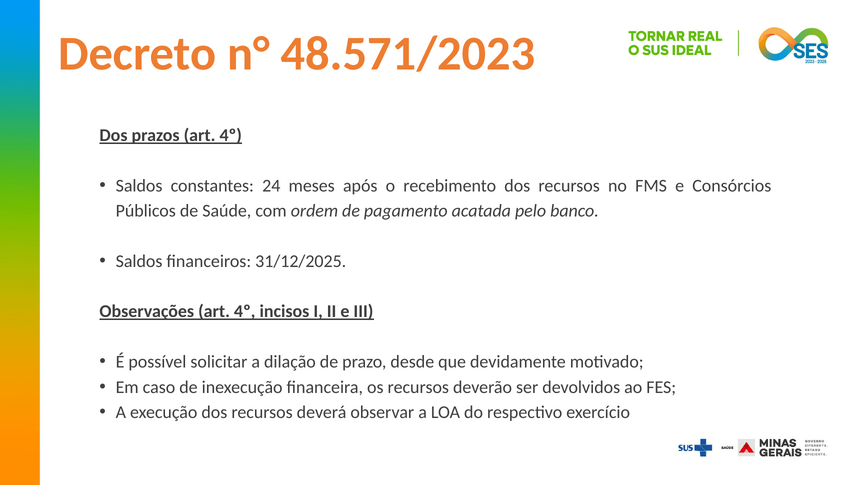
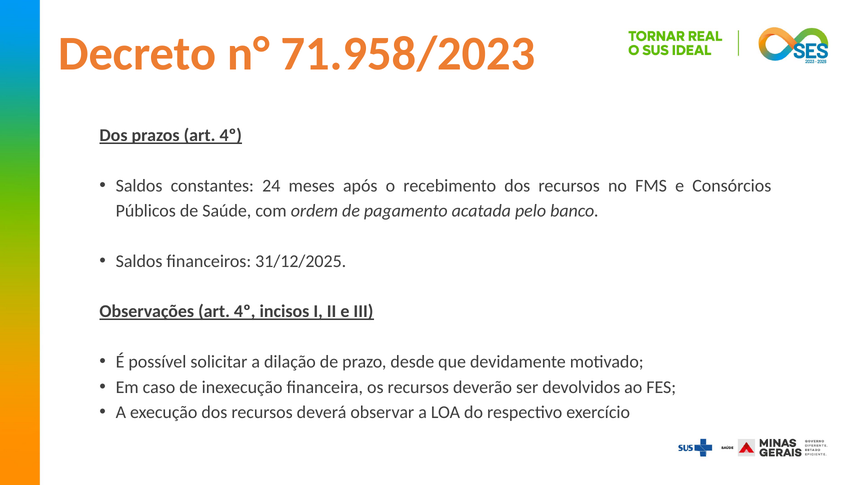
48.571/2023: 48.571/2023 -> 71.958/2023 (408, 54)
